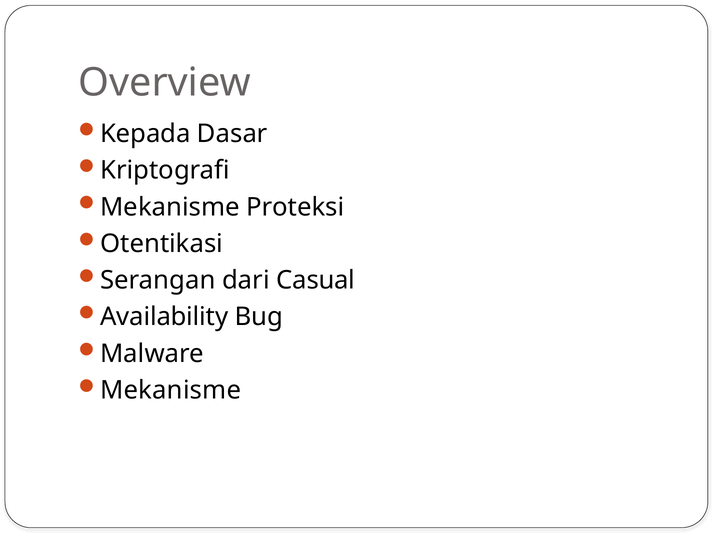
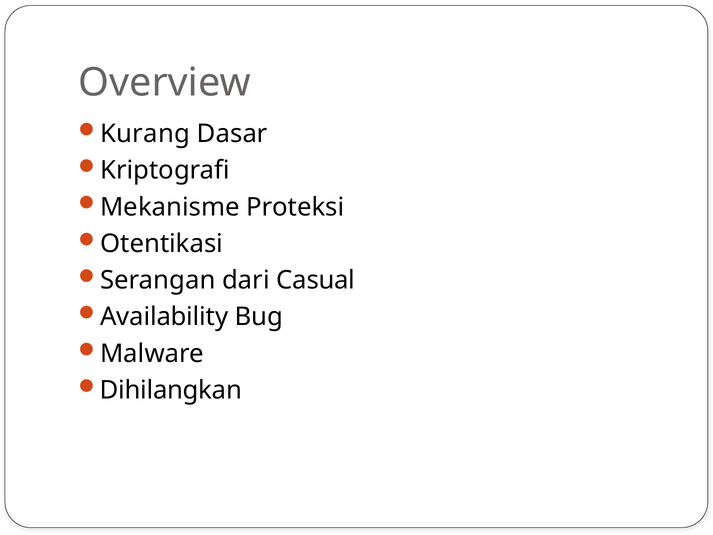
Kepada: Kepada -> Kurang (145, 134)
Mekanisme: Mekanisme -> Dihilangkan (171, 390)
